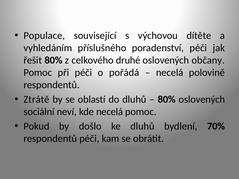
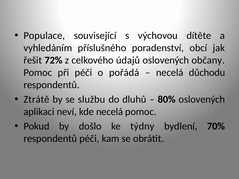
poradenství péči: péči -> obcí (198, 48)
řešit 80%: 80% -> 72% (53, 60)
druhé: druhé -> údajů (128, 60)
polovině: polovině -> důchodu (207, 73)
oblastí: oblastí -> službu (92, 100)
sociální: sociální -> aplikaci (39, 112)
ke dluhů: dluhů -> týdny (142, 126)
